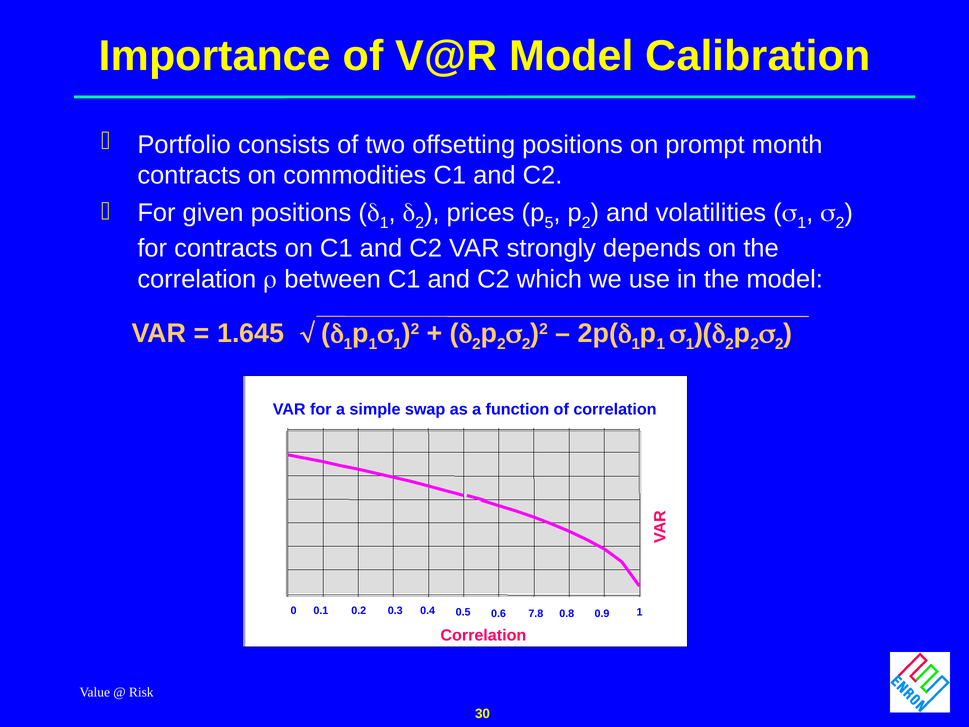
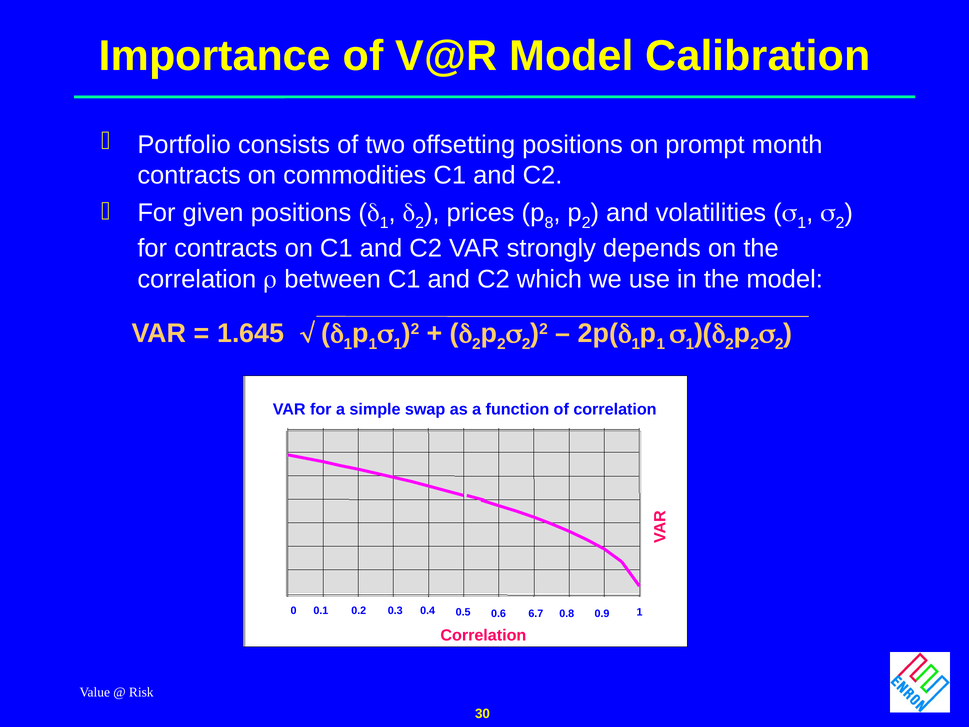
5: 5 -> 8 (549, 223)
7.8: 7.8 -> 6.7 (536, 613)
